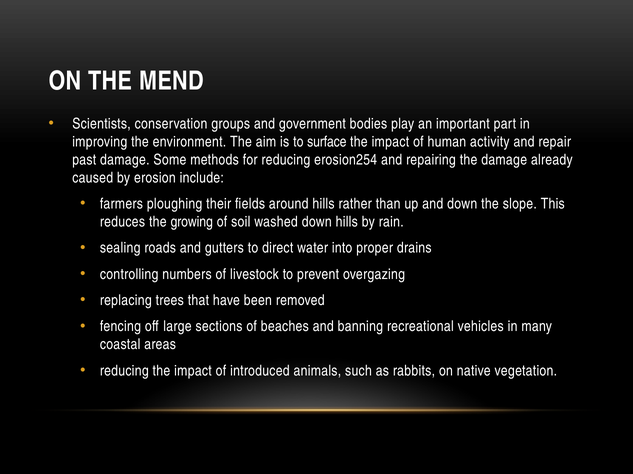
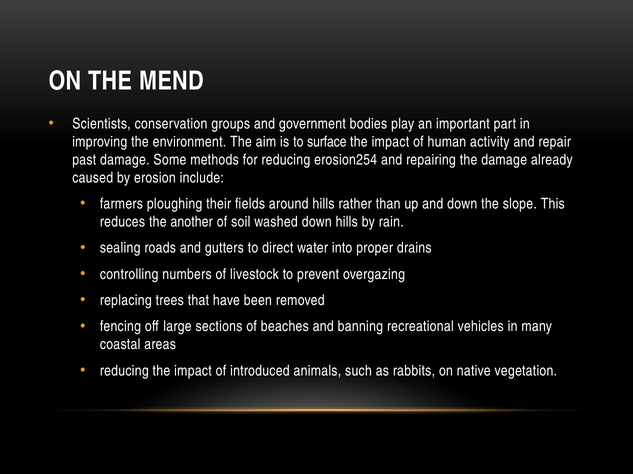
growing: growing -> another (192, 222)
